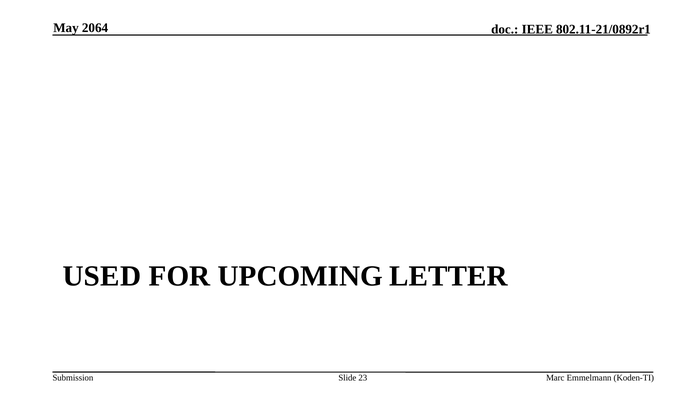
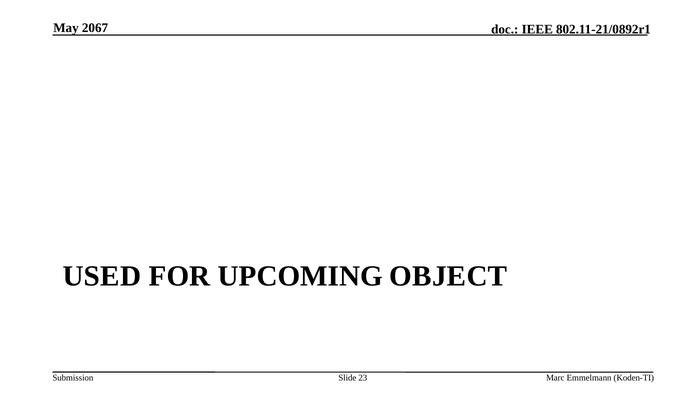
2064: 2064 -> 2067 (95, 28)
LETTER: LETTER -> OBJECT (448, 276)
